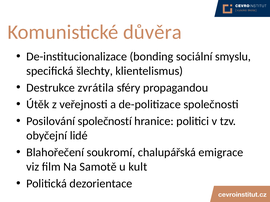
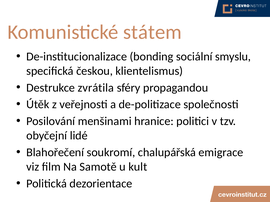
důvěra: důvěra -> státem (152, 32)
šlechty: šlechty -> českou (95, 71)
společností: společností -> menšinami (105, 122)
